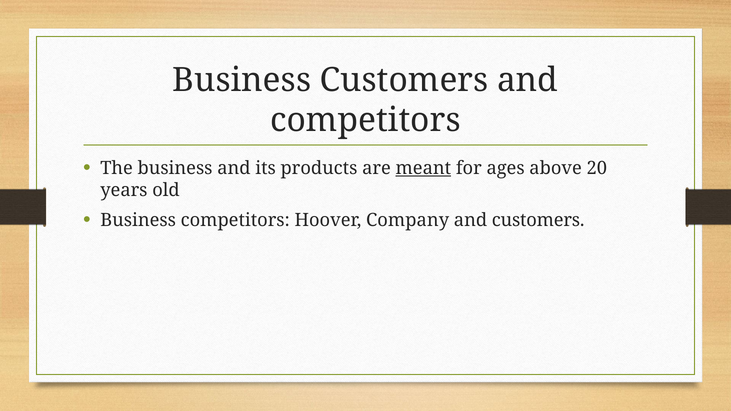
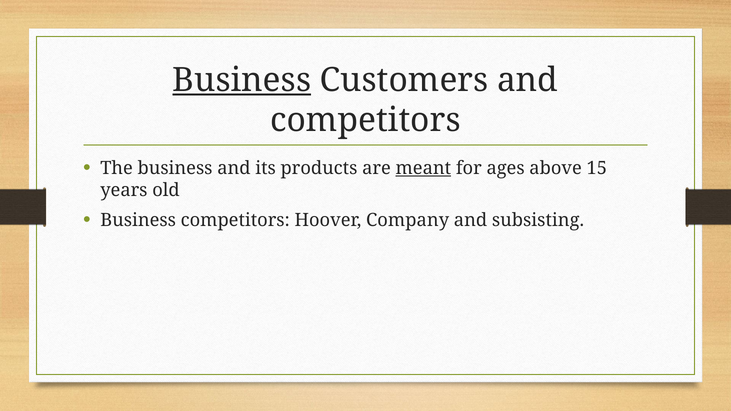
Business underline: none -> present (242, 80)
20: 20 -> 15 (597, 168)
and customers: customers -> subsisting (538, 220)
